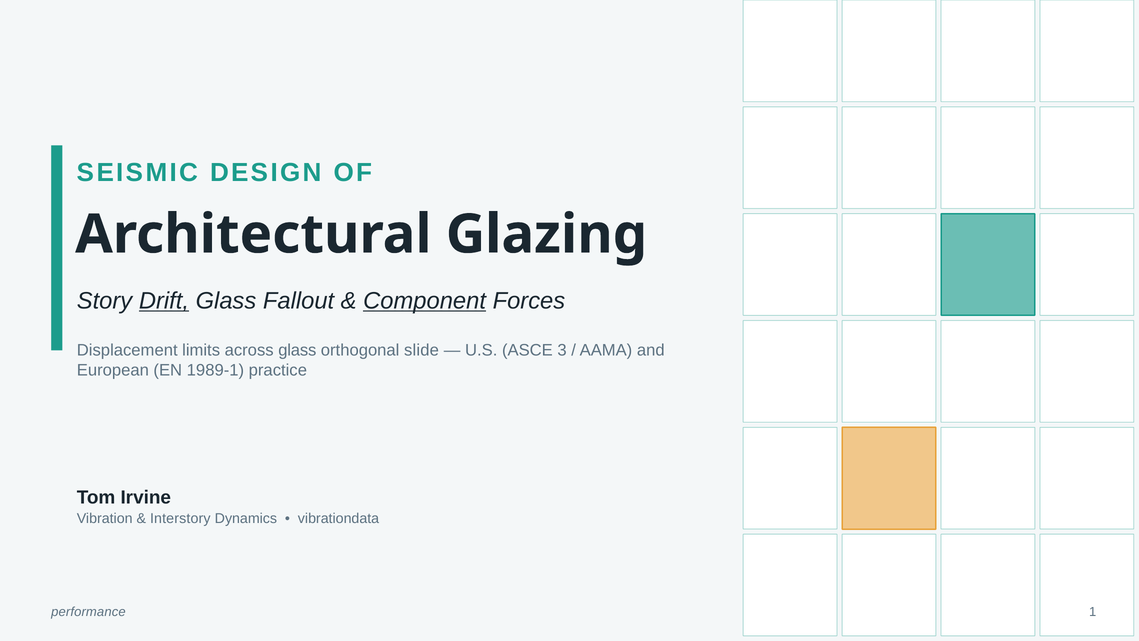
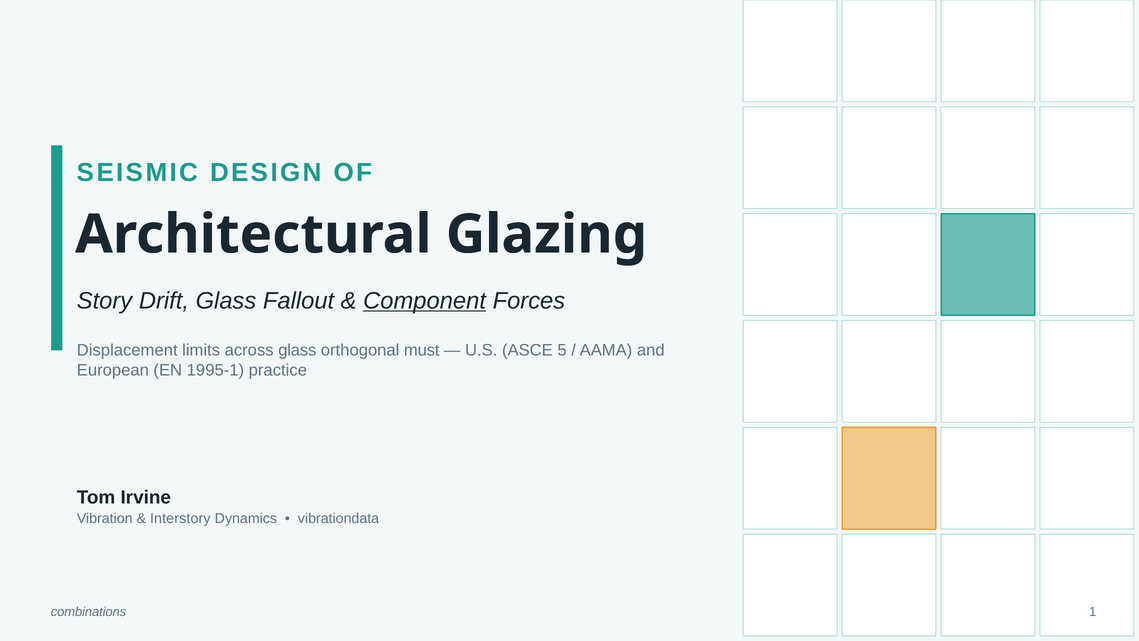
Drift underline: present -> none (164, 301)
slide: slide -> must (422, 350)
3: 3 -> 5 (562, 350)
1989-1: 1989-1 -> 1995-1 (215, 370)
performance: performance -> combinations (89, 612)
